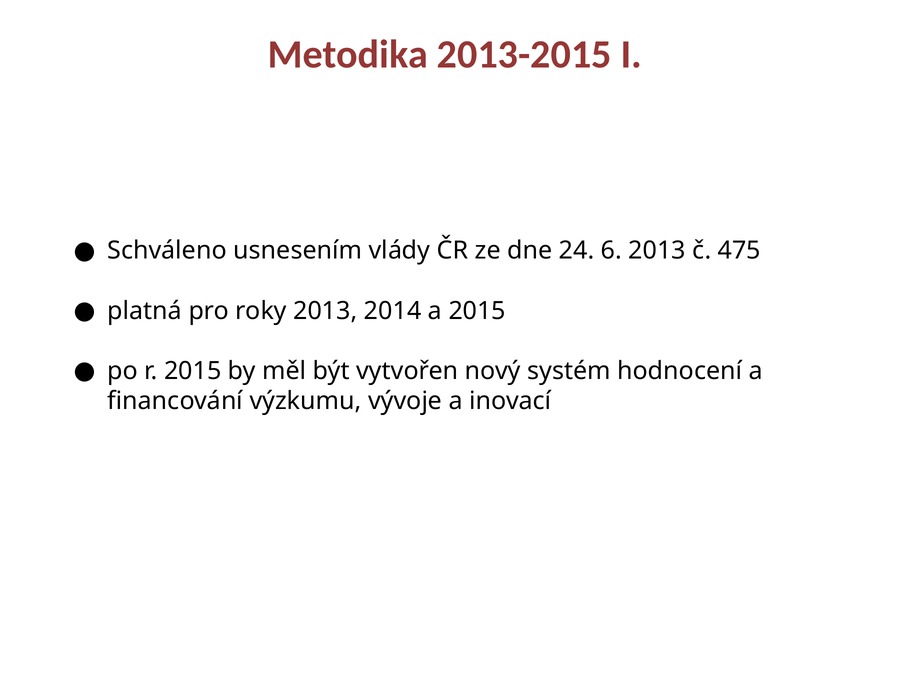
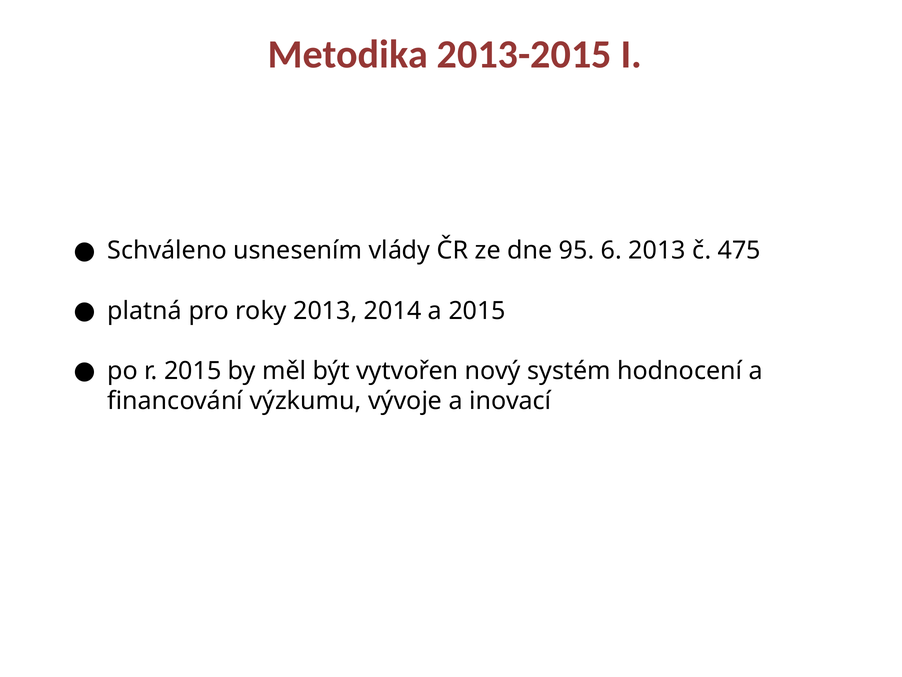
24: 24 -> 95 (577, 250)
